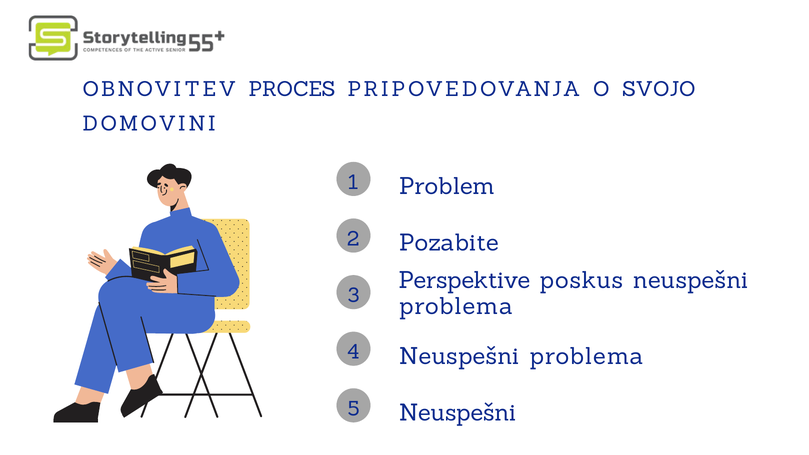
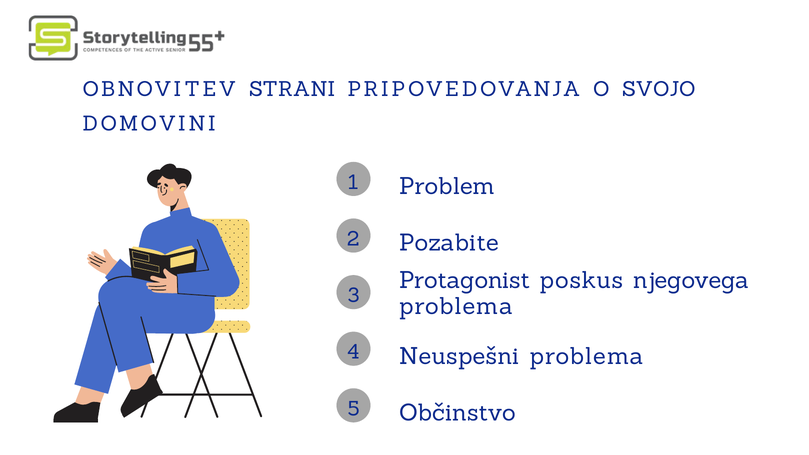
PROCES: PROCES -> STRANI (292, 90)
Perspektive: Perspektive -> Protagonist (465, 281)
poskus neuspešni: neuspešni -> njegovega (691, 281)
Neuspešni: Neuspešni -> Občinstvo (457, 413)
